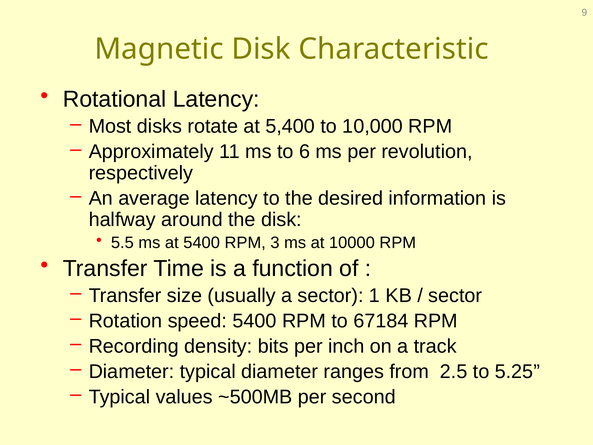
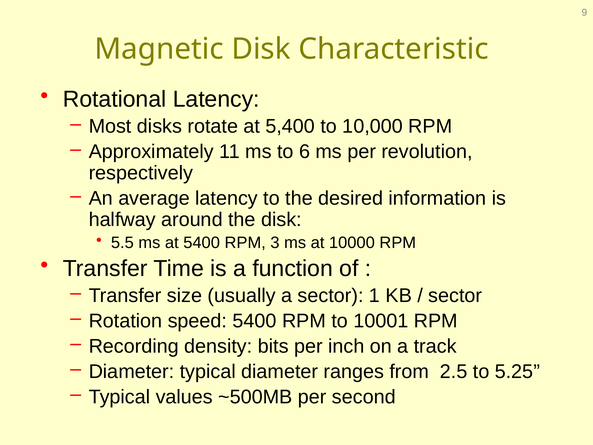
67184: 67184 -> 10001 (381, 321)
